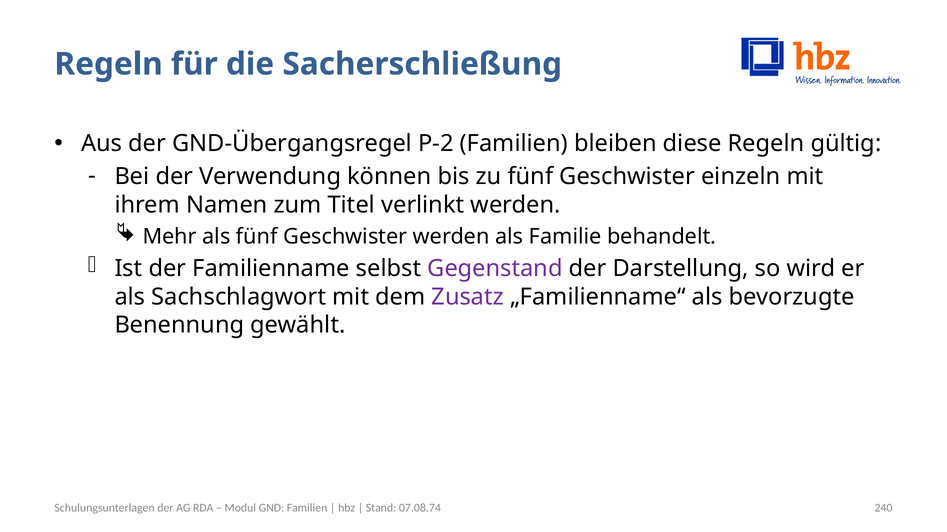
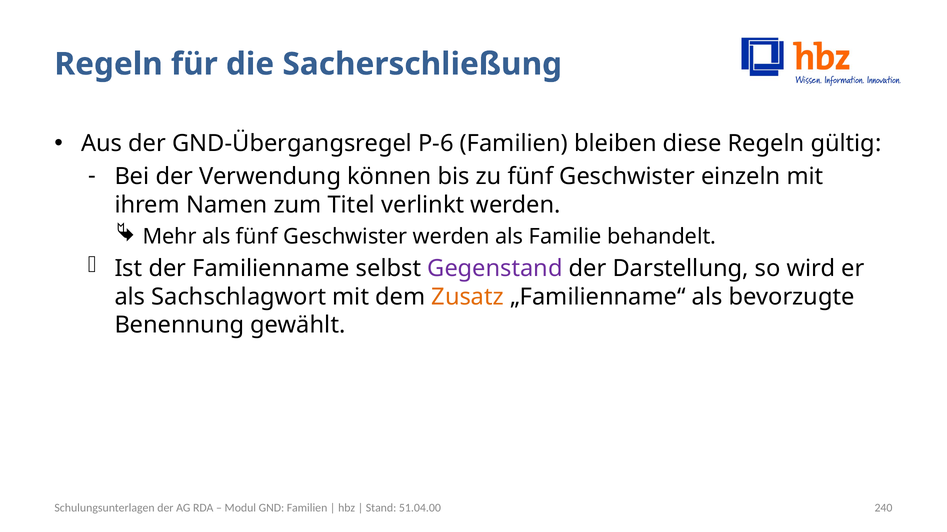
P-2: P-2 -> P-6 (436, 144)
Zusatz colour: purple -> orange (468, 297)
07.08.74: 07.08.74 -> 51.04.00 (420, 509)
